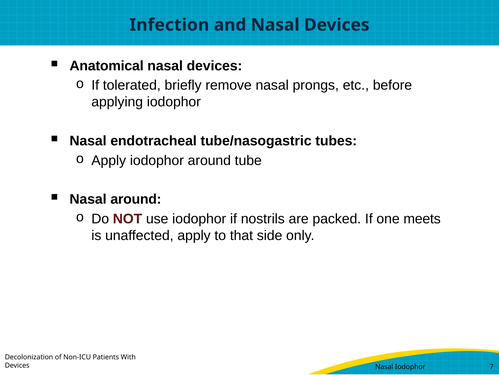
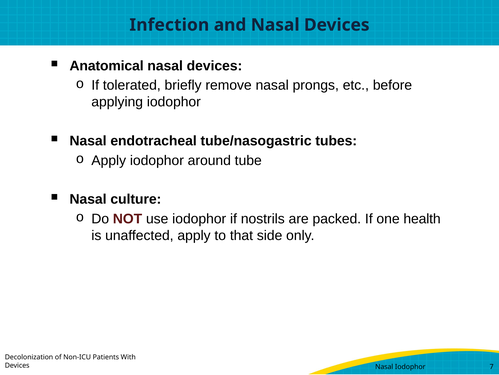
Nasal around: around -> culture (136, 199)
meets: meets -> health (422, 218)
